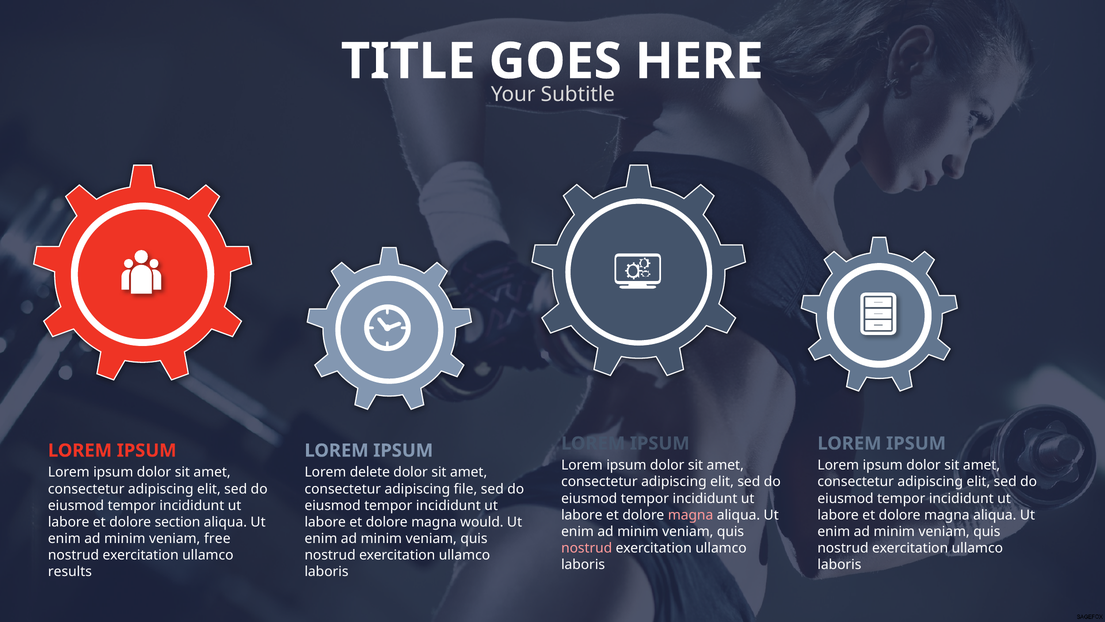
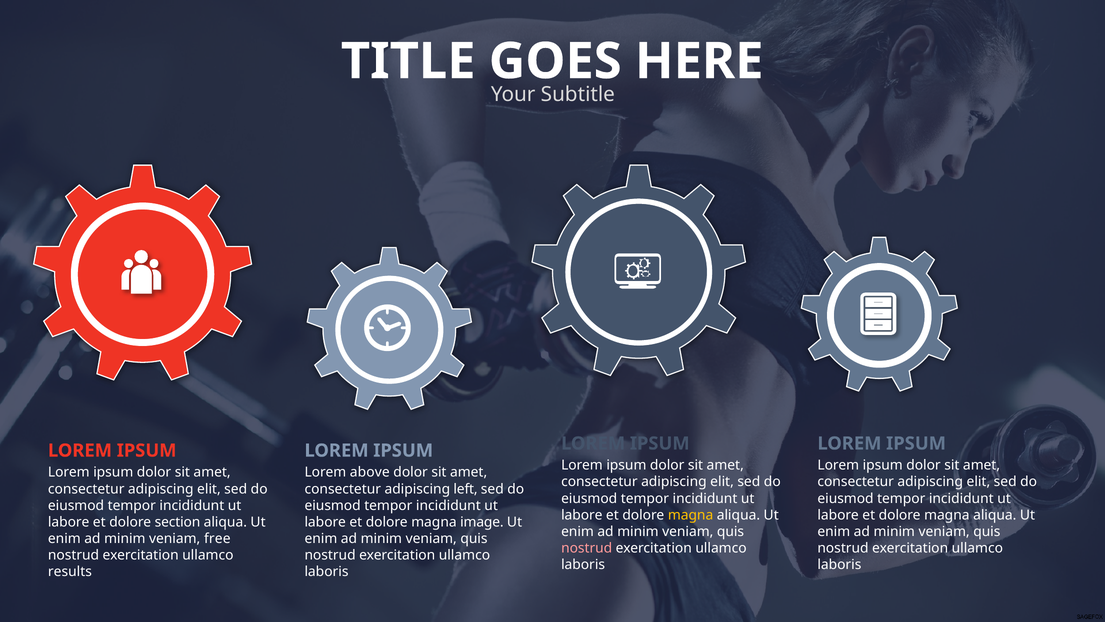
delete: delete -> above (370, 472)
file: file -> left (466, 489)
magna colour: pink -> yellow (691, 515)
would: would -> image (482, 522)
